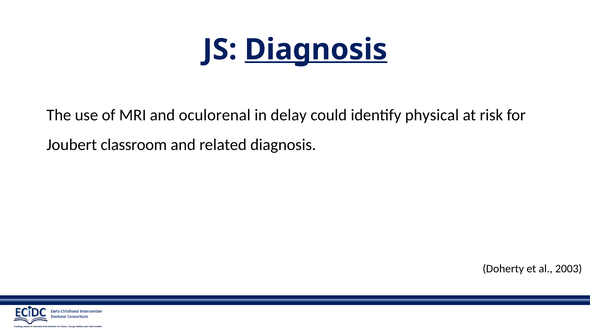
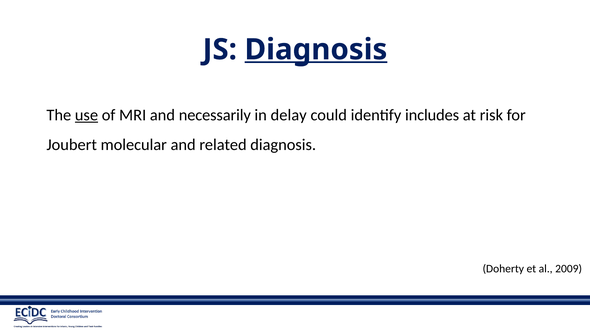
use underline: none -> present (86, 115)
oculorenal: oculorenal -> necessarily (215, 115)
physical: physical -> includes (432, 115)
classroom: classroom -> molecular (134, 145)
2003: 2003 -> 2009 (569, 269)
